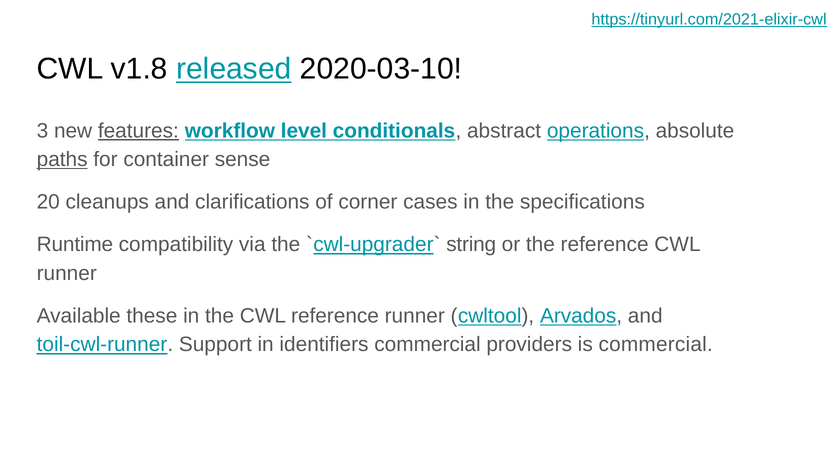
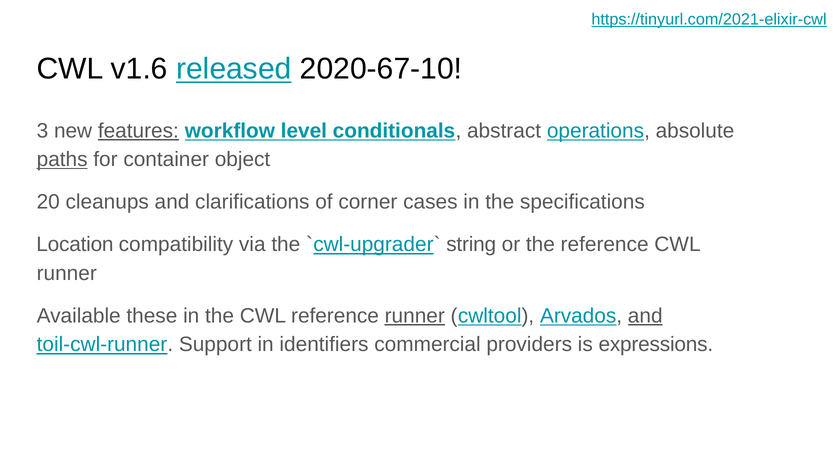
v1.8: v1.8 -> v1.6 (139, 69)
2020-03-10: 2020-03-10 -> 2020-67-10 (381, 69)
sense: sense -> object (242, 160)
Runtime: Runtime -> Location (75, 245)
runner underline: none -> present (415, 316)
and underline: none -> present (645, 316)
is commercial: commercial -> expressions (656, 345)
